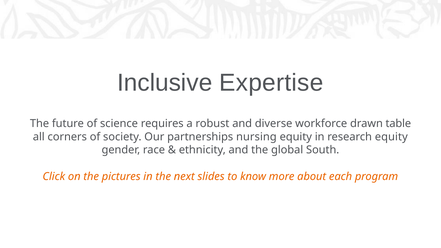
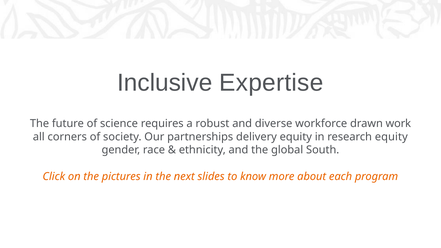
table: table -> work (398, 124)
nursing: nursing -> delivery (256, 137)
